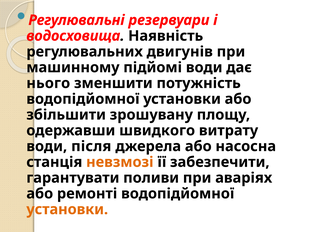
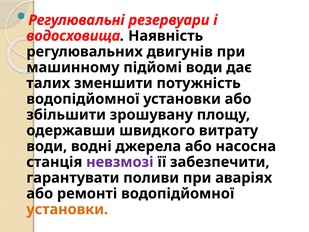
нього: нього -> талих (48, 83)
після: після -> водні (91, 146)
невзмозі colour: orange -> purple (120, 162)
